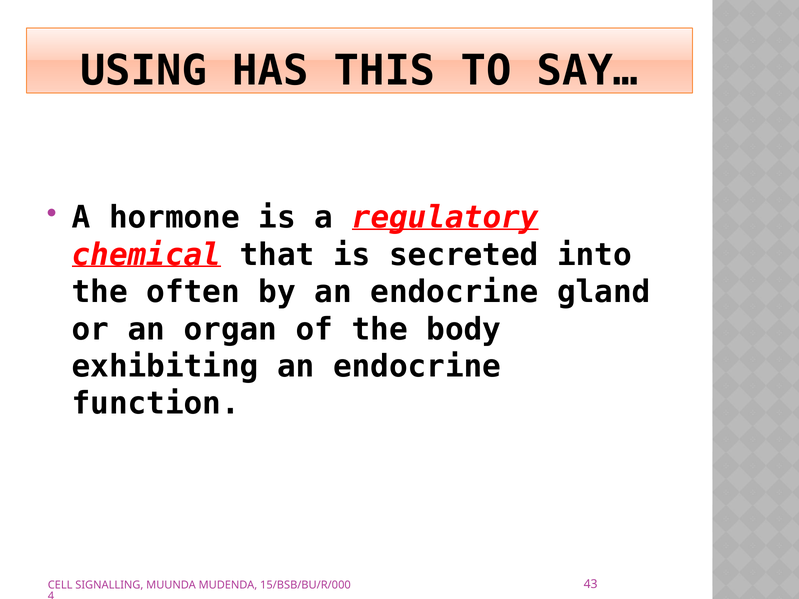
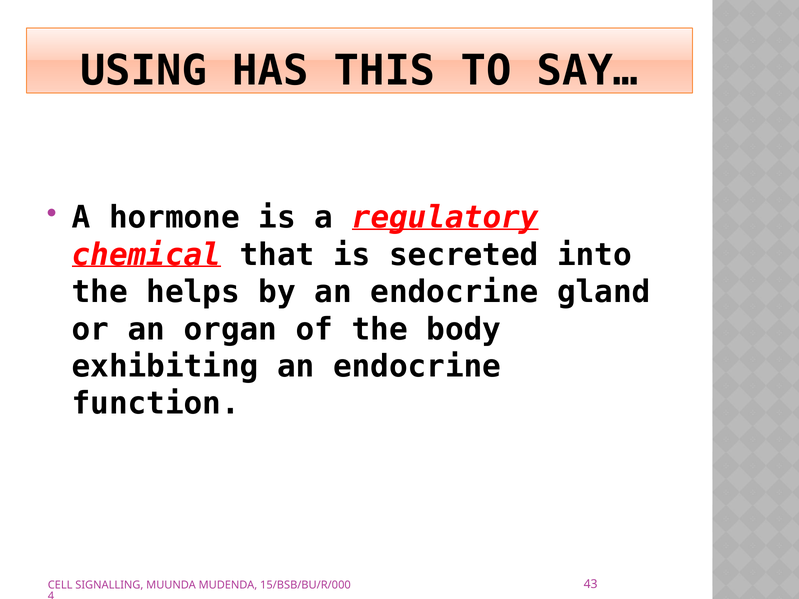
often: often -> helps (193, 292)
